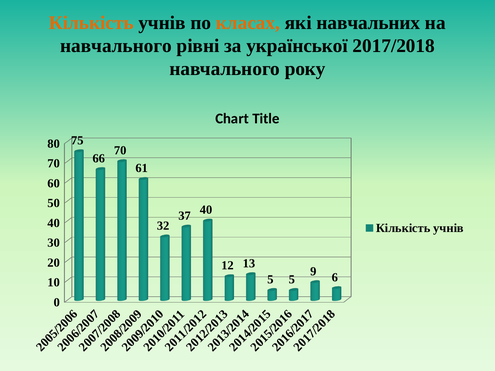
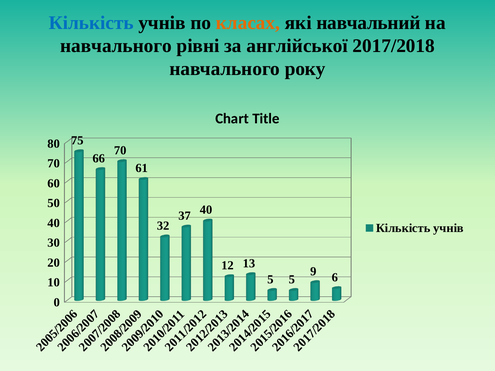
Кількість colour: orange -> blue (91, 23)
навчальних: навчальних -> навчальний (368, 23)
української: української -> англійської (297, 46)
